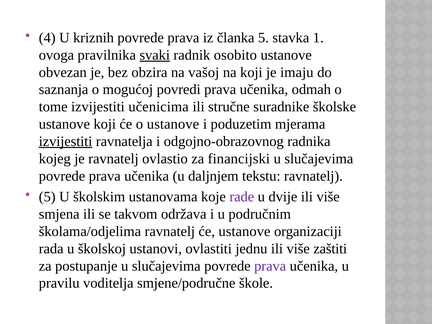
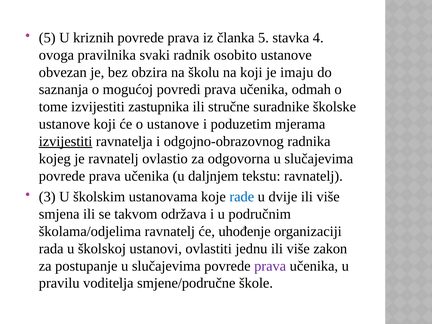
4: 4 -> 5 (47, 38)
1: 1 -> 4 (318, 38)
svaki underline: present -> none (155, 55)
vašoj: vašoj -> školu (204, 72)
učenicima: učenicima -> zastupnika (159, 107)
financijski: financijski -> odgovorna (239, 159)
5: 5 -> 3 (47, 197)
rade colour: purple -> blue (242, 197)
će ustanove: ustanove -> uhođenje (245, 231)
zaštiti: zaštiti -> zakon (330, 249)
